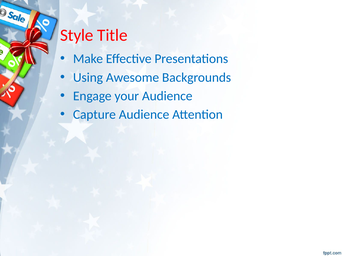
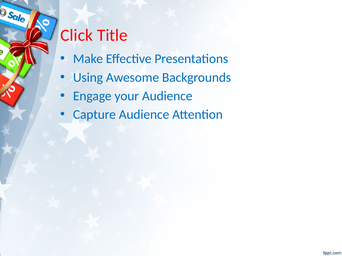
Style: Style -> Click (77, 35)
